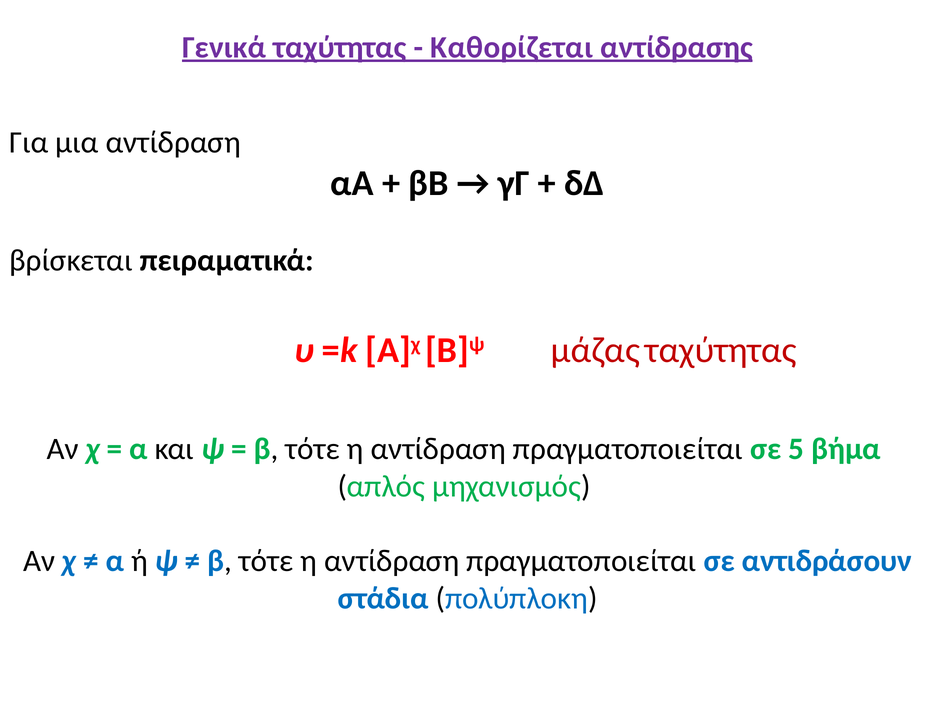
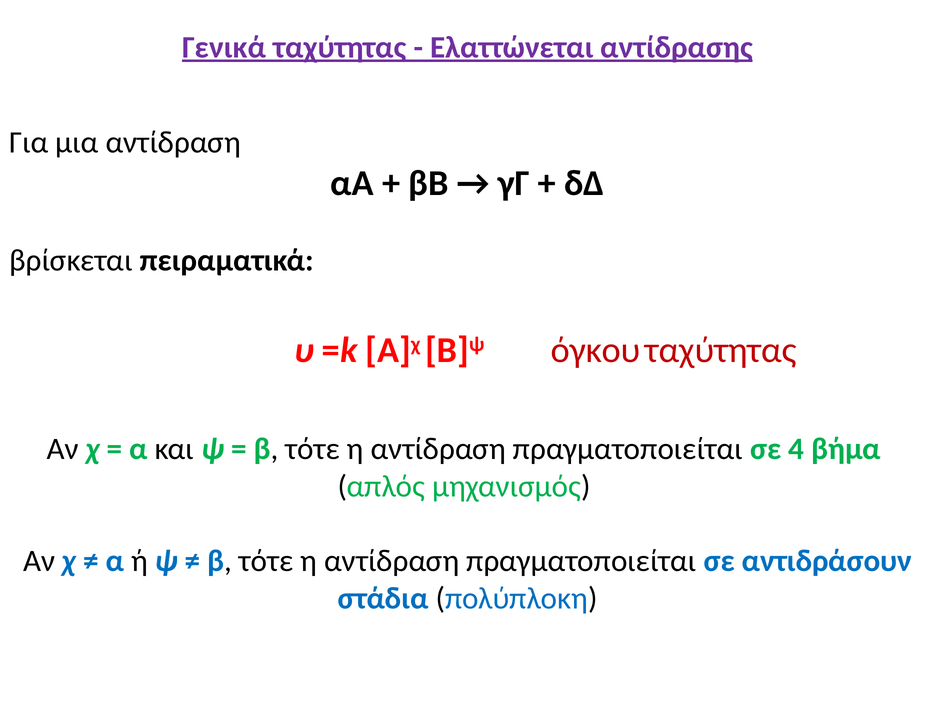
Καθορίζεται: Καθορίζεται -> Ελαττώνεται (512, 47)
μάζας: μάζας -> όγκου (596, 350)
5: 5 -> 4 (796, 449)
